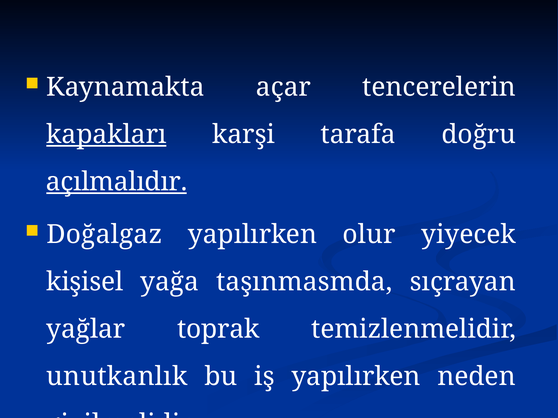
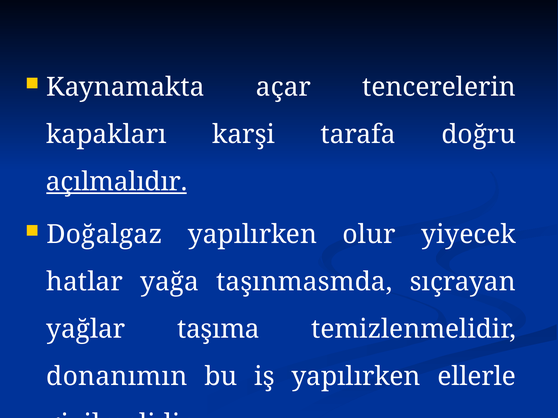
kapakları underline: present -> none (106, 135)
kişisel: kişisel -> hatlar (85, 282)
toprak: toprak -> taşıma (218, 330)
unutkanlık: unutkanlık -> donanımın (117, 377)
neden: neden -> ellerle (477, 377)
